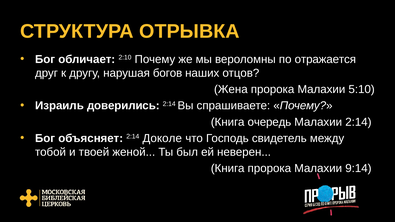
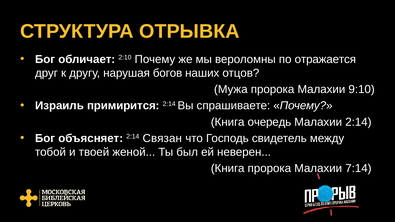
Жена: Жена -> Мужа (231, 89)
5:10: 5:10 -> 9:10 (362, 89)
доверились: доверились -> примирится (123, 106)
Доколе: Доколе -> Связан (162, 138)
9:14: 9:14 -> 7:14 (358, 169)
